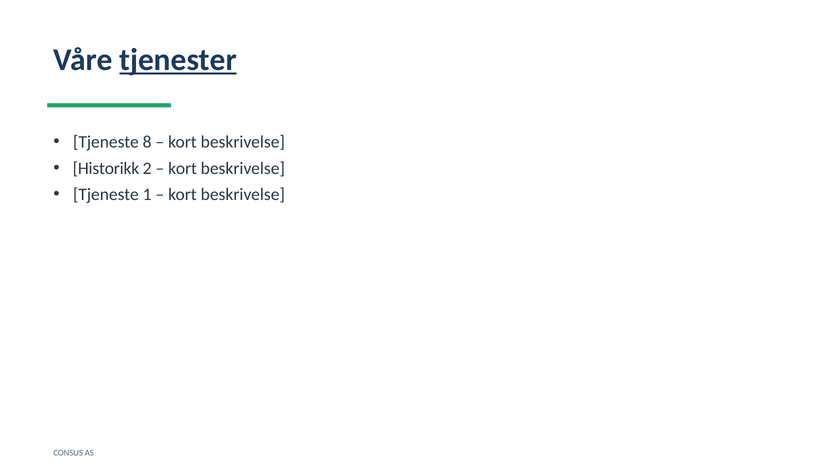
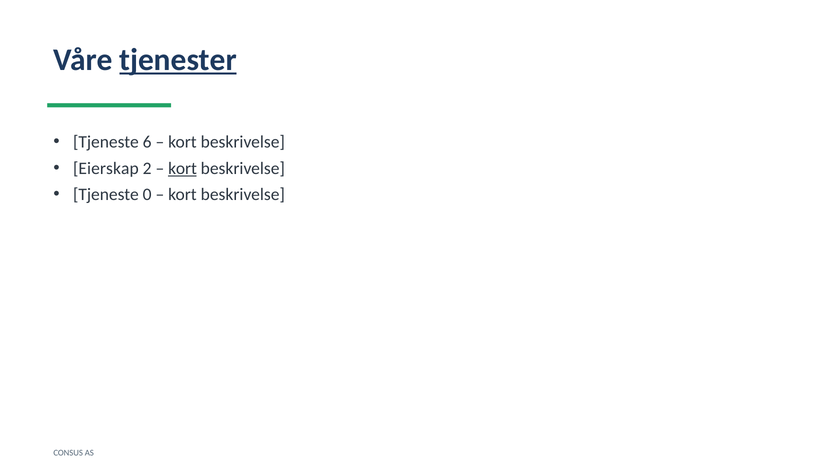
8: 8 -> 6 (147, 142)
Historikk: Historikk -> Eierskap (106, 168)
kort underline: none -> present (183, 168)
1: 1 -> 0 (147, 195)
